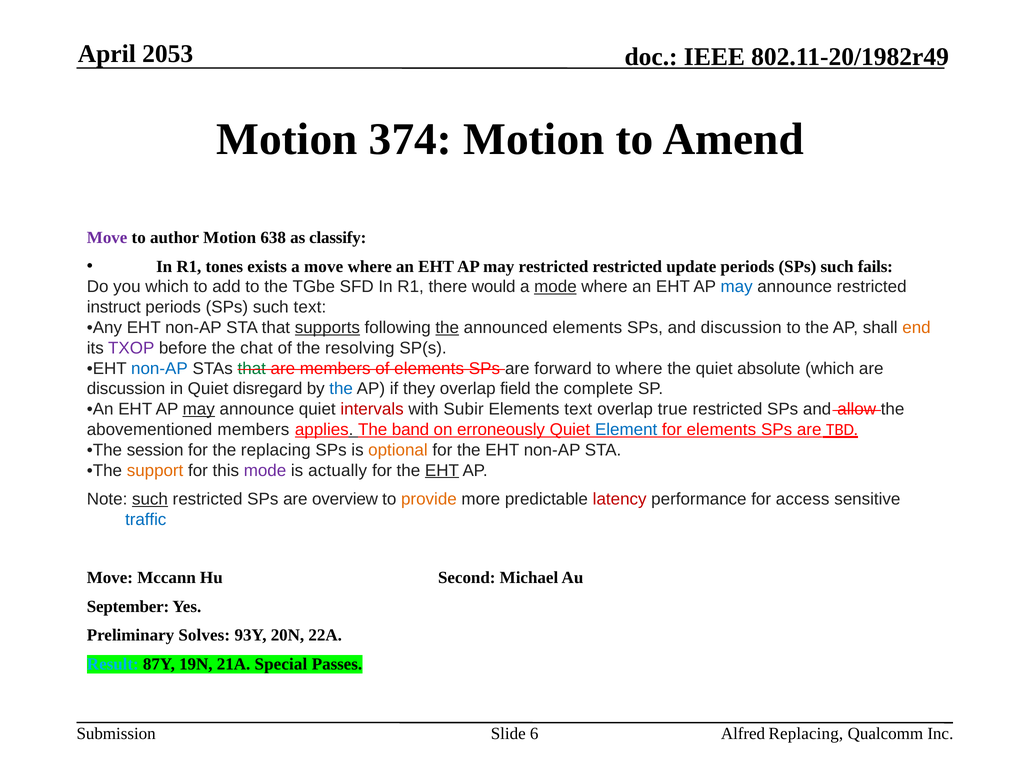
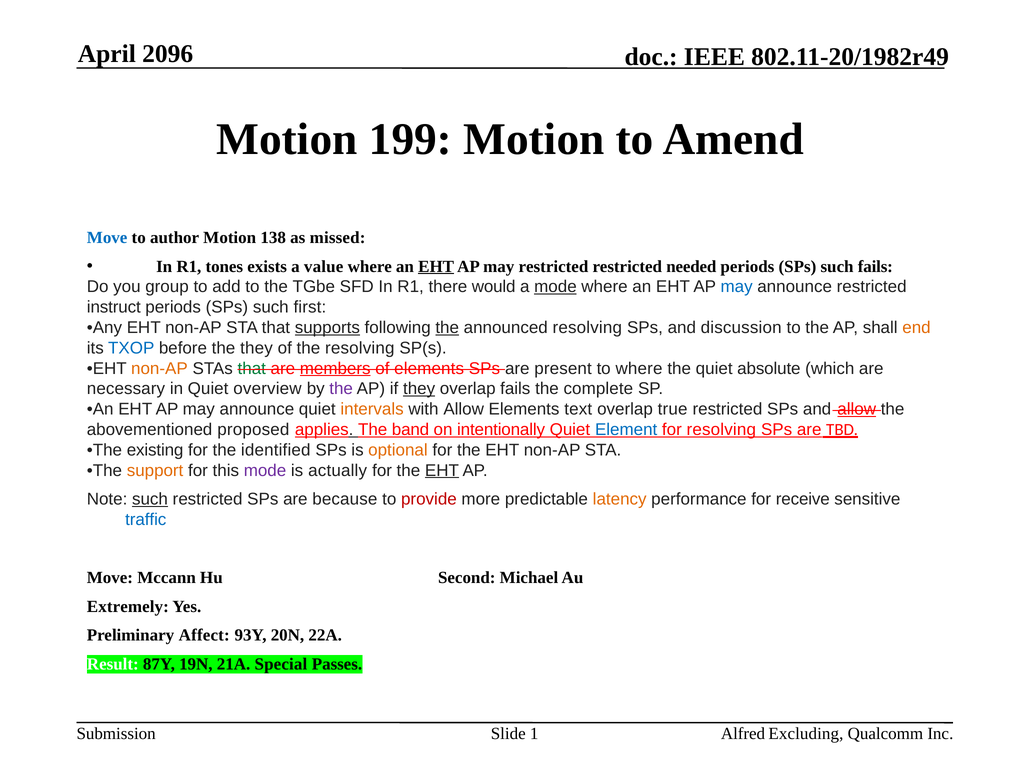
2053: 2053 -> 2096 (168, 54)
374: 374 -> 199 (410, 139)
Move colour: purple -> blue (107, 238)
638: 638 -> 138 (273, 238)
classify: classify -> missed (338, 238)
a move: move -> value (324, 267)
EHT underline: none -> present (436, 267)
update: update -> needed (691, 267)
you which: which -> group (167, 287)
such text: text -> first (310, 308)
announced elements: elements -> resolving (587, 328)
TXOP colour: purple -> blue (131, 348)
the chat: chat -> they (256, 348)
non-AP colour: blue -> orange (159, 369)
members underline: none -> present (335, 369)
forward: forward -> present (563, 369)
discussion: discussion -> necessary (126, 389)
disregard: disregard -> overview (267, 389)
the colour: blue -> purple (341, 389)
they underline: none -> present (419, 389)
overlap field: field -> fails (515, 389)
may underline: present -> none (199, 410)
intervals colour: red -> orange (372, 410)
with Subir: Subir -> Allow (464, 410)
allow underline: none -> present (857, 410)
abovementioned members: members -> proposed (253, 430)
erroneously: erroneously -> intentionally (501, 430)
for elements: elements -> resolving (721, 430)
session: session -> existing (155, 450)
the replacing: replacing -> identified (276, 450)
overview: overview -> because (345, 500)
provide colour: orange -> red (429, 500)
latency colour: red -> orange (620, 500)
access: access -> receive (803, 500)
September: September -> Extremely (128, 607)
Solves: Solves -> Affect (204, 636)
Result colour: light blue -> white (113, 665)
6: 6 -> 1 (534, 734)
Alfred Replacing: Replacing -> Excluding (806, 734)
